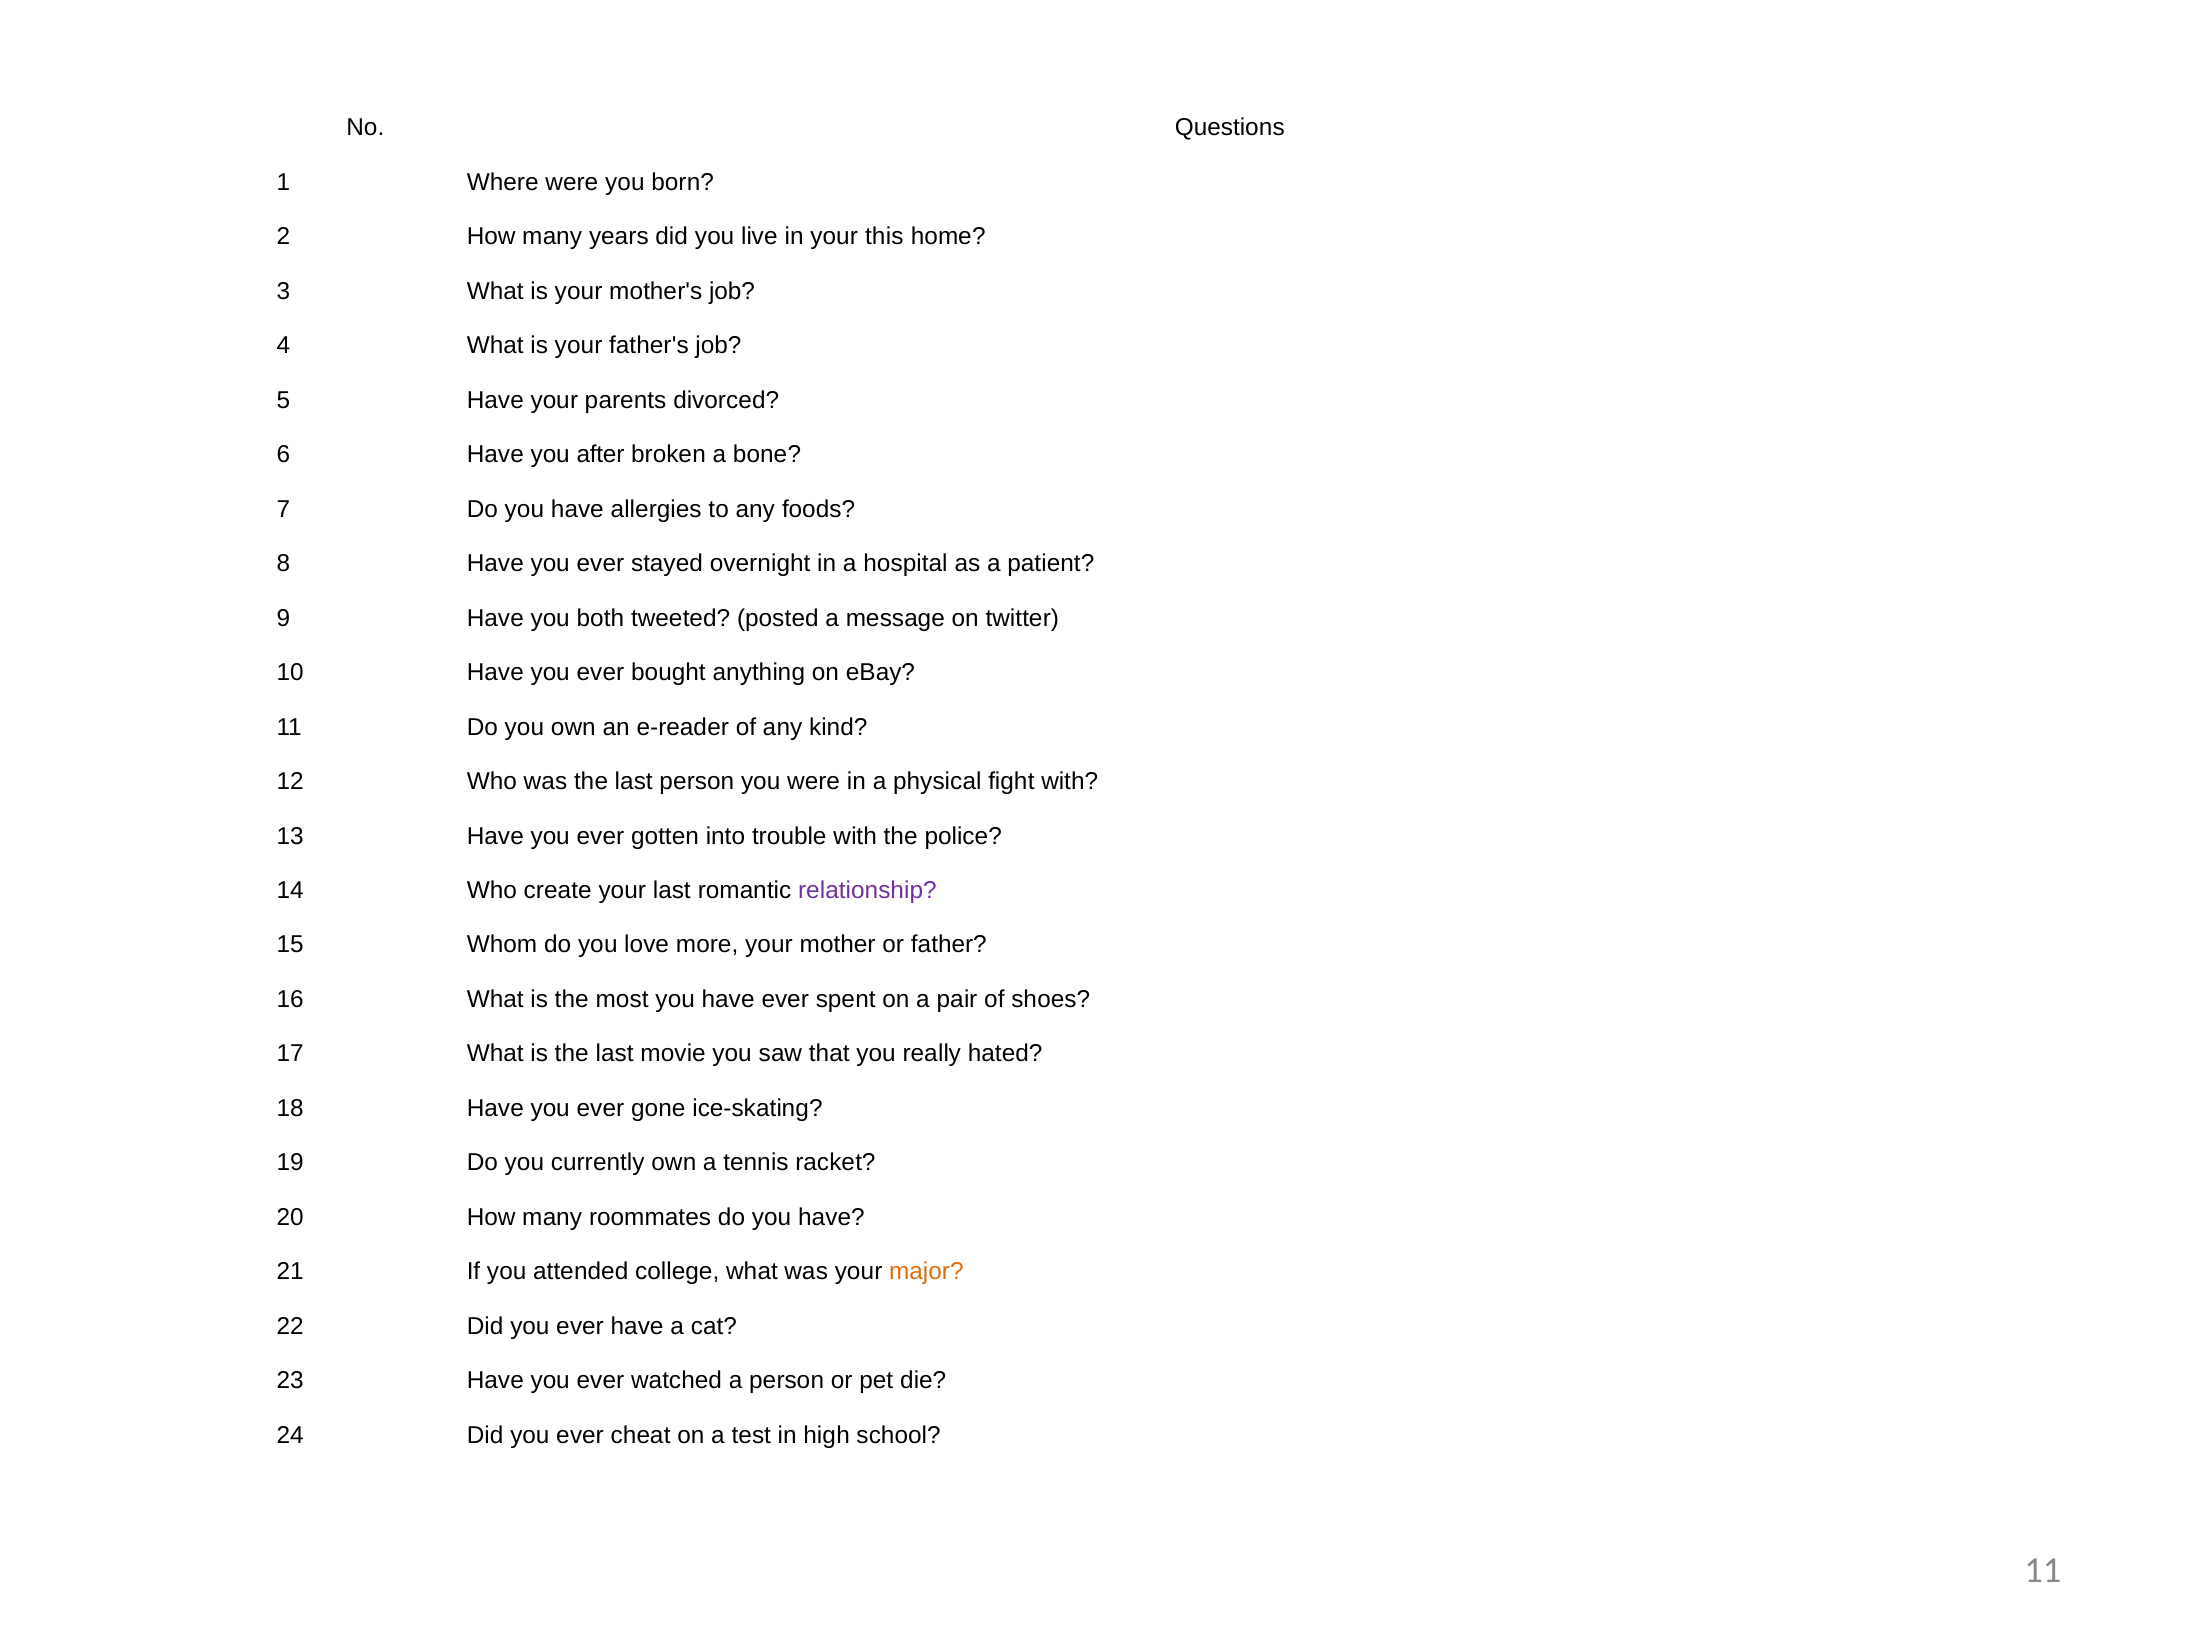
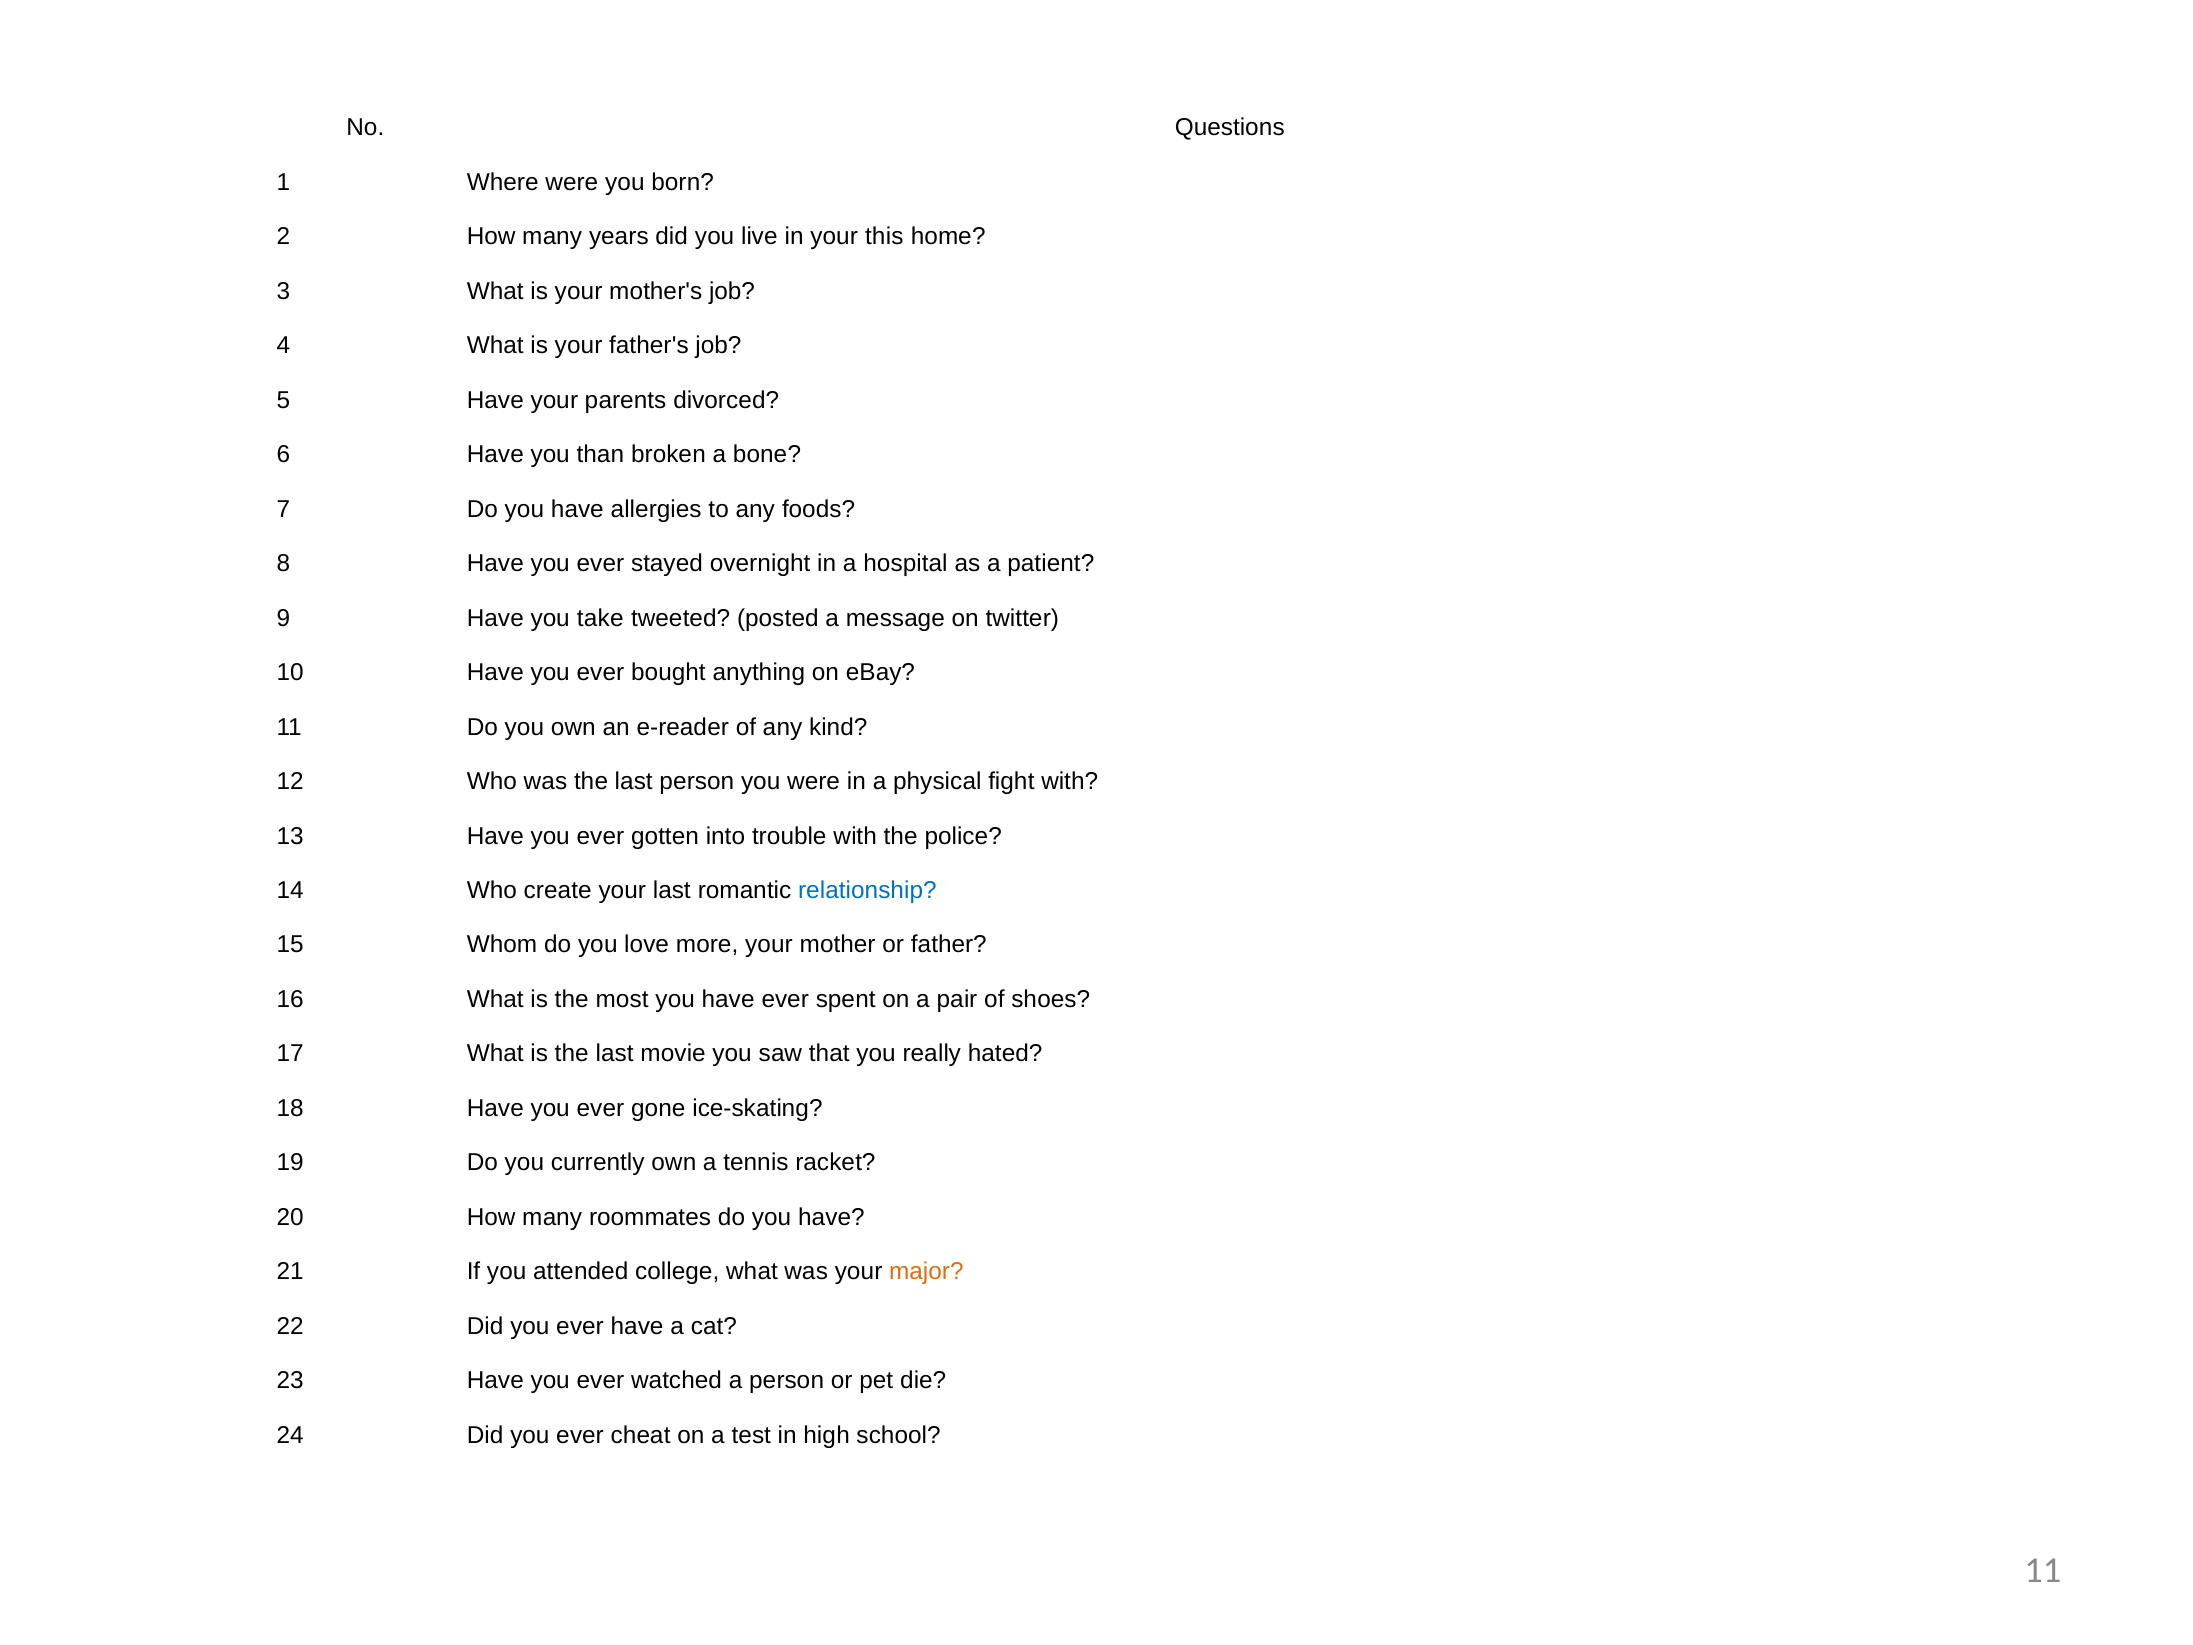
after: after -> than (600, 454)
both: both -> take (600, 618)
relationship colour: purple -> blue (867, 890)
